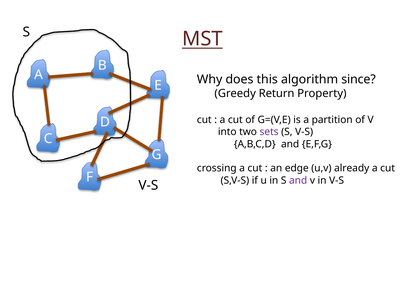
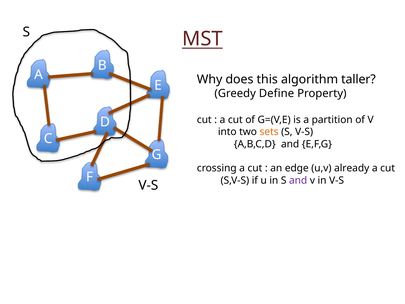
since: since -> taller (358, 79)
Return: Return -> Define (277, 93)
sets colour: purple -> orange (269, 132)
